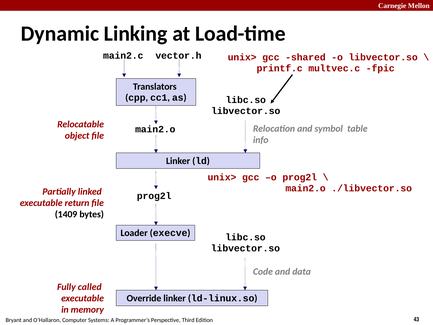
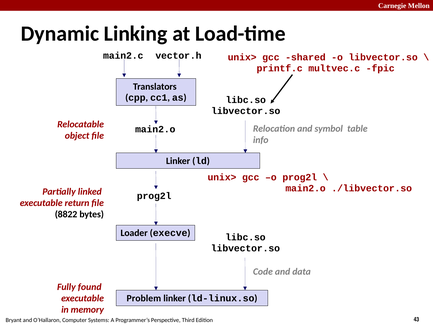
1409: 1409 -> 8822 (66, 214)
called: called -> found (90, 287)
Override: Override -> Problem (144, 298)
